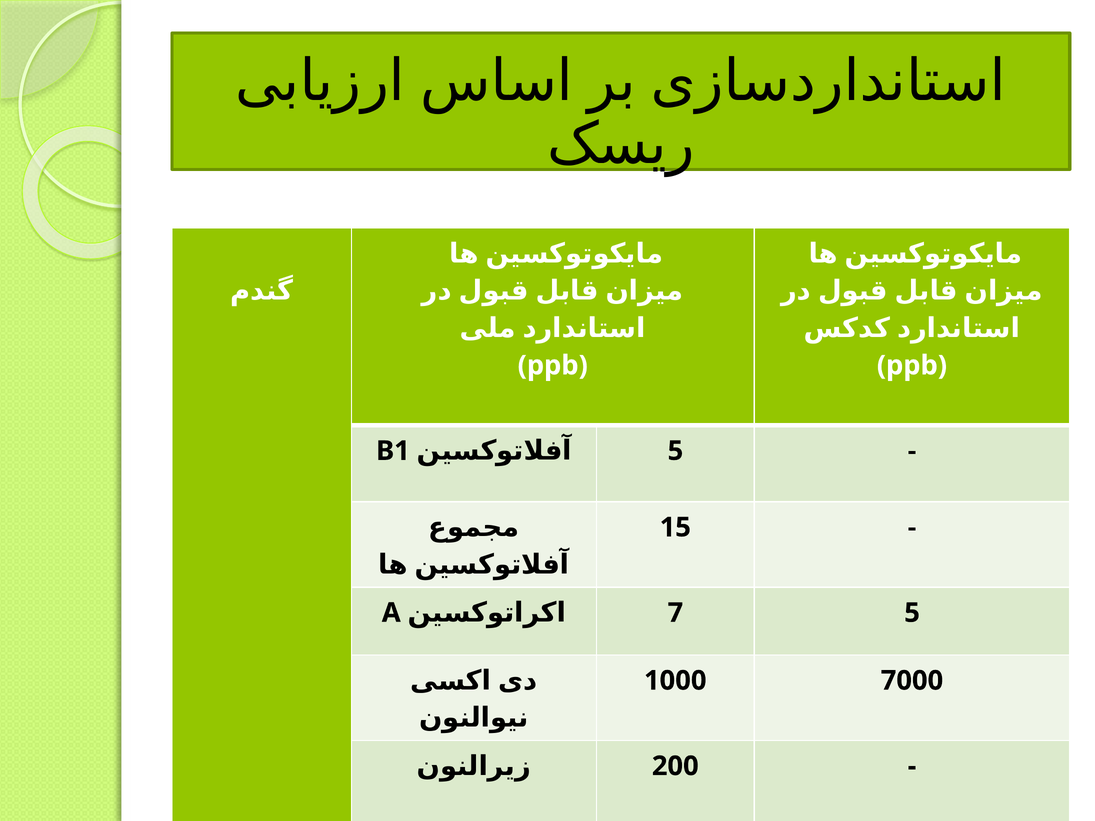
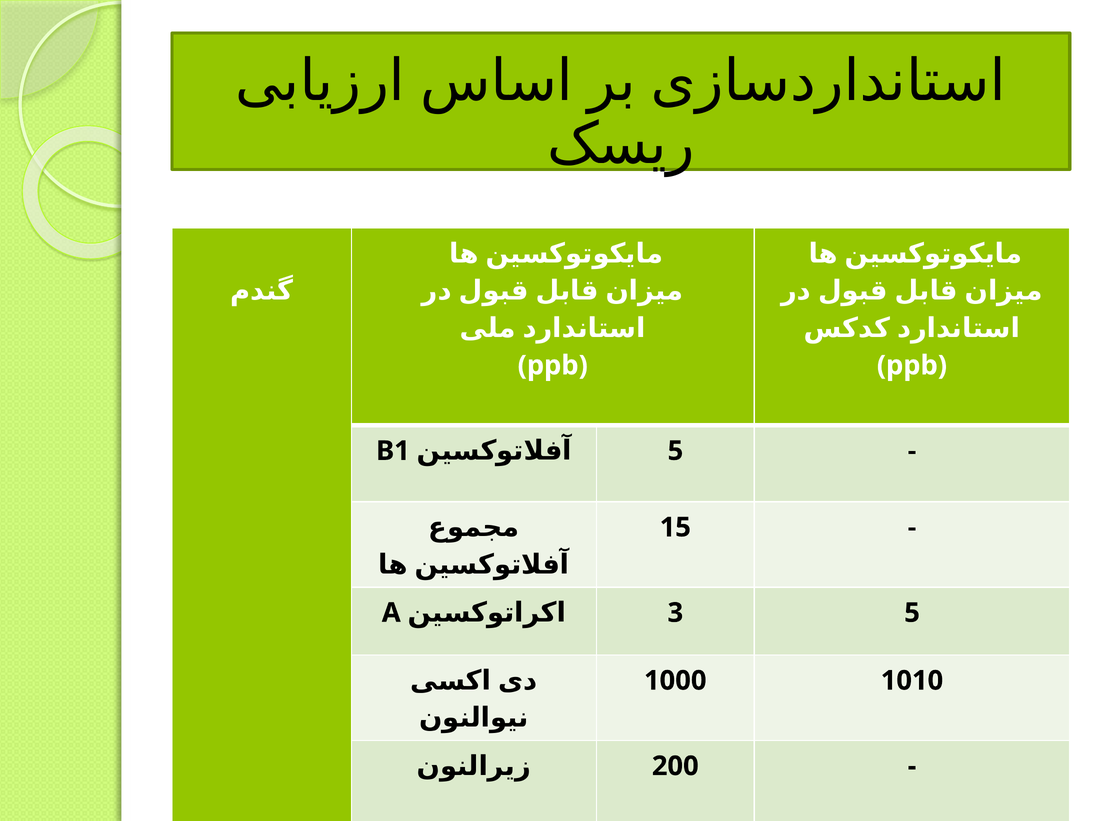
7: 7 -> 3 (675, 613)
7000: 7000 -> 1010 (912, 681)
